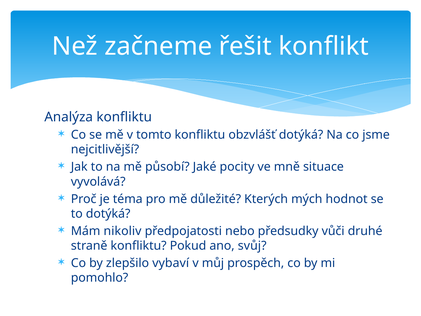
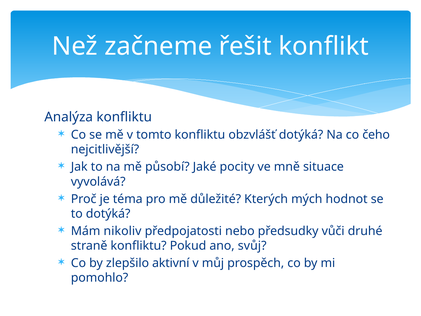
jsme: jsme -> čeho (376, 135)
vybaví: vybaví -> aktivní (171, 263)
